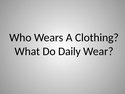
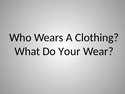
Daily: Daily -> Your (69, 51)
